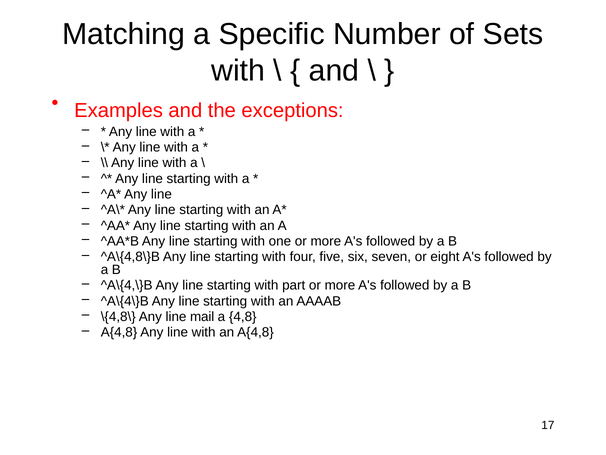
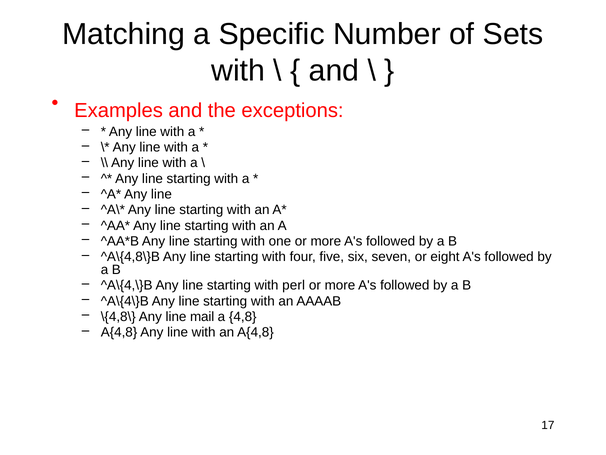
part: part -> perl (294, 285)
